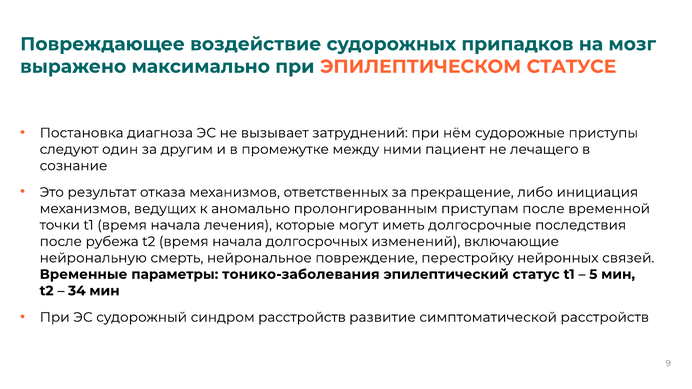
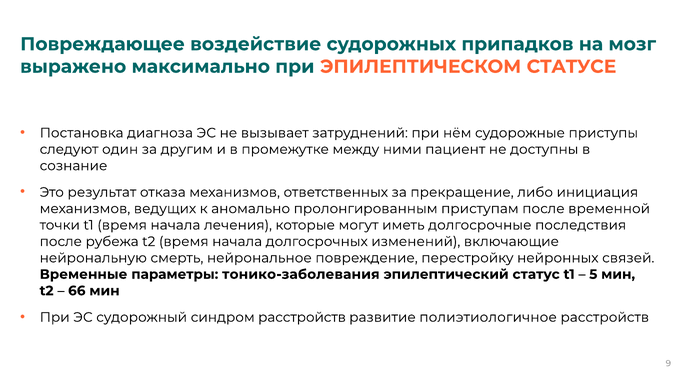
лечащего: лечащего -> доступны (544, 149)
34: 34 -> 66 (77, 291)
симптоматической: симптоматической -> полиэтиологичное (488, 317)
